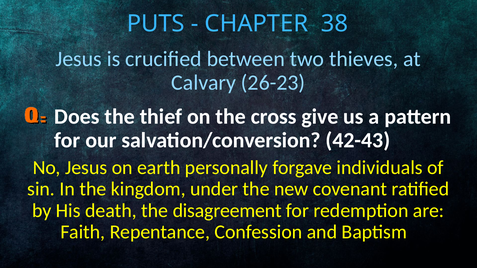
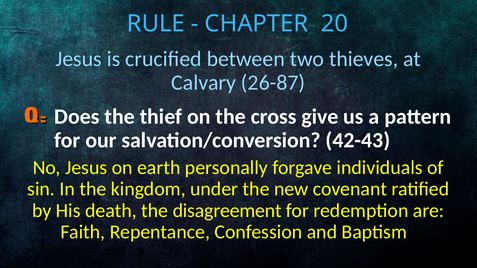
PUTS: PUTS -> RULE (156, 24)
38: 38 -> 20 (334, 24)
26-23: 26-23 -> 26-87 (273, 83)
